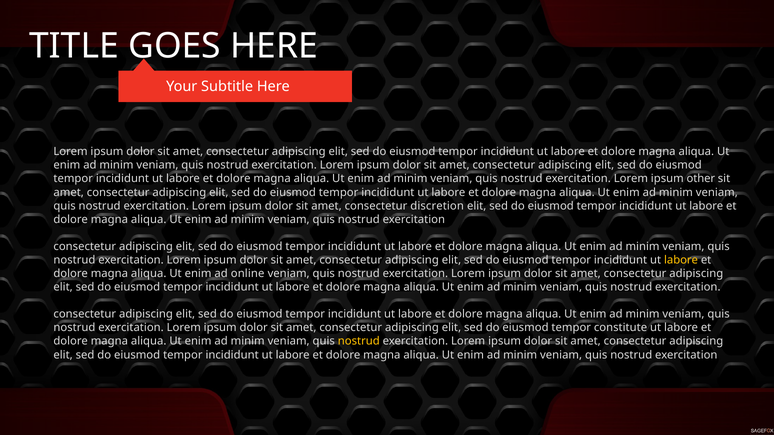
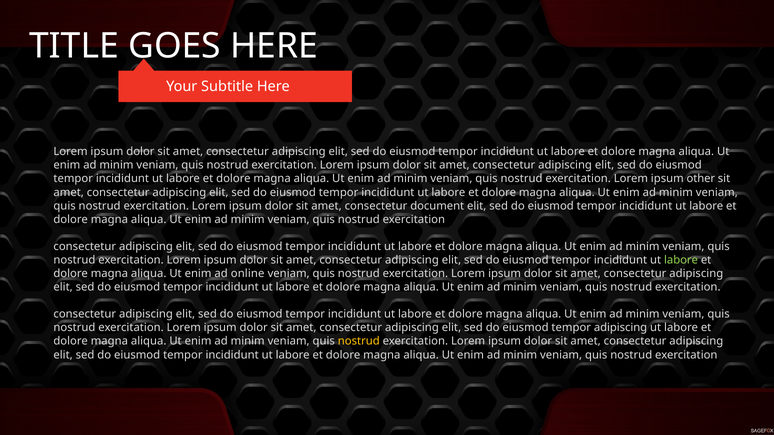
discretion: discretion -> document (437, 206)
labore colour: yellow -> light green (681, 260)
tempor constitute: constitute -> adipiscing (621, 328)
